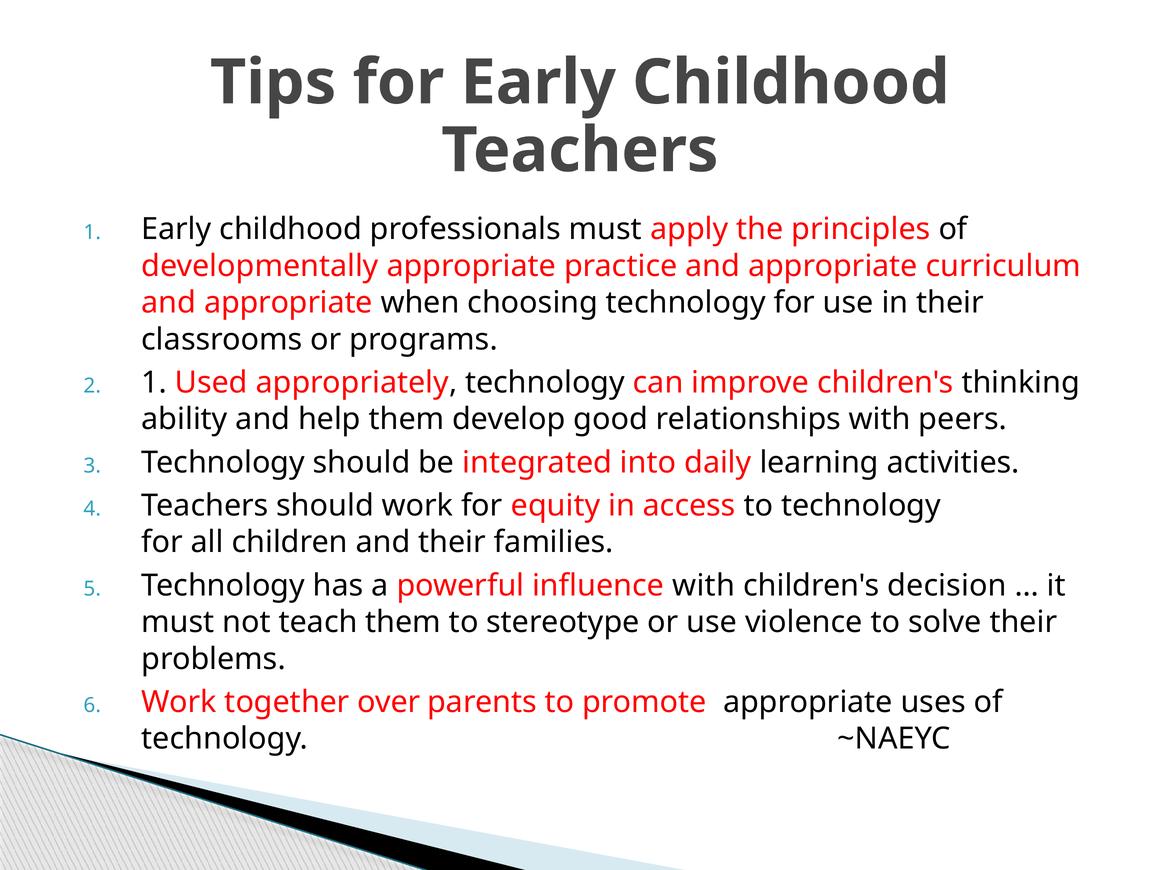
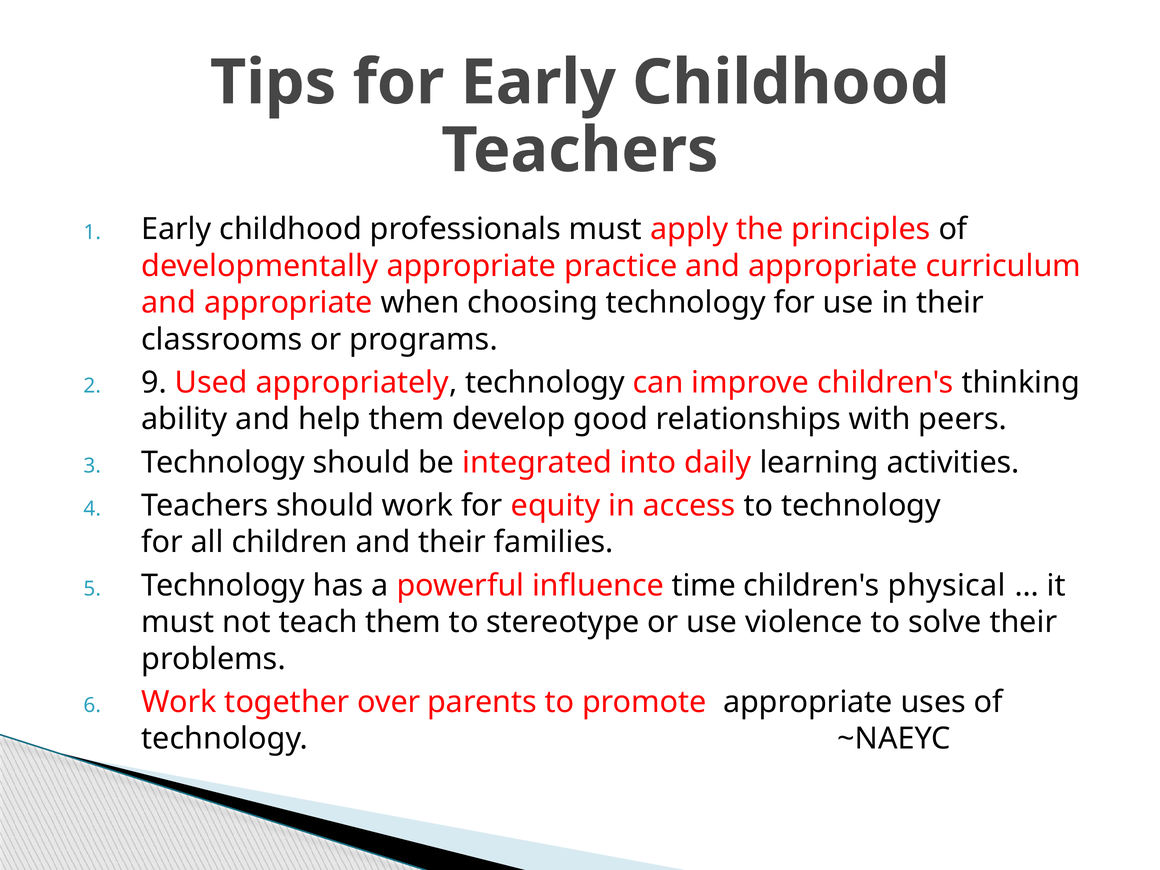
2 1: 1 -> 9 (154, 383)
influence with: with -> time (704, 586)
decision: decision -> physical (947, 586)
